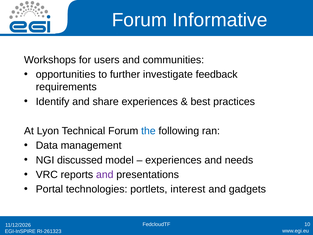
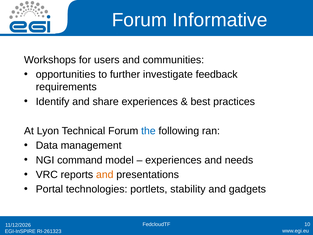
discussed: discussed -> command (80, 160)
and colour: purple -> orange (105, 174)
interest: interest -> stability (188, 189)
